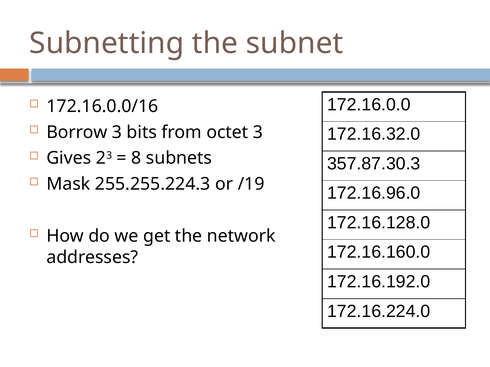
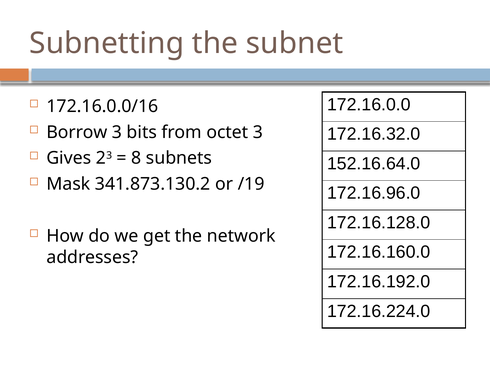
357.87.30.3: 357.87.30.3 -> 152.16.64.0 (374, 164)
255.255.224.3: 255.255.224.3 -> 341.873.130.2 (153, 184)
